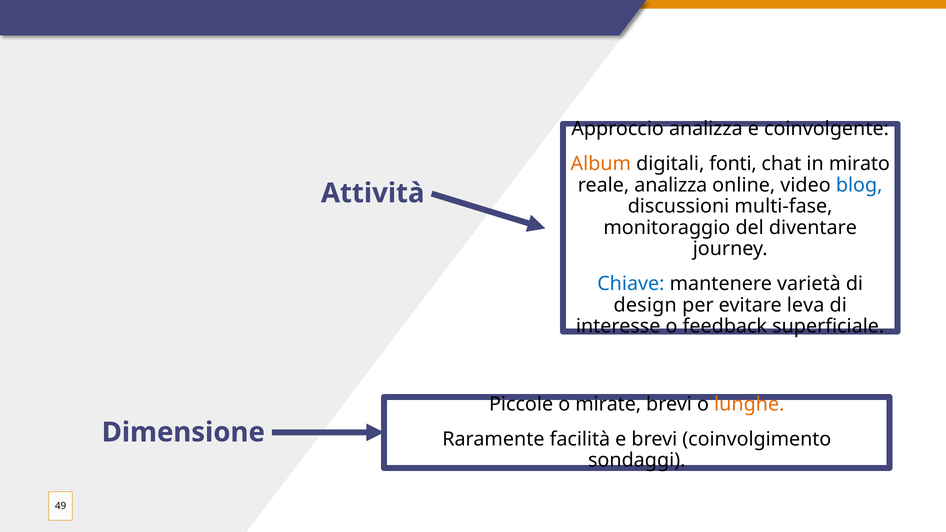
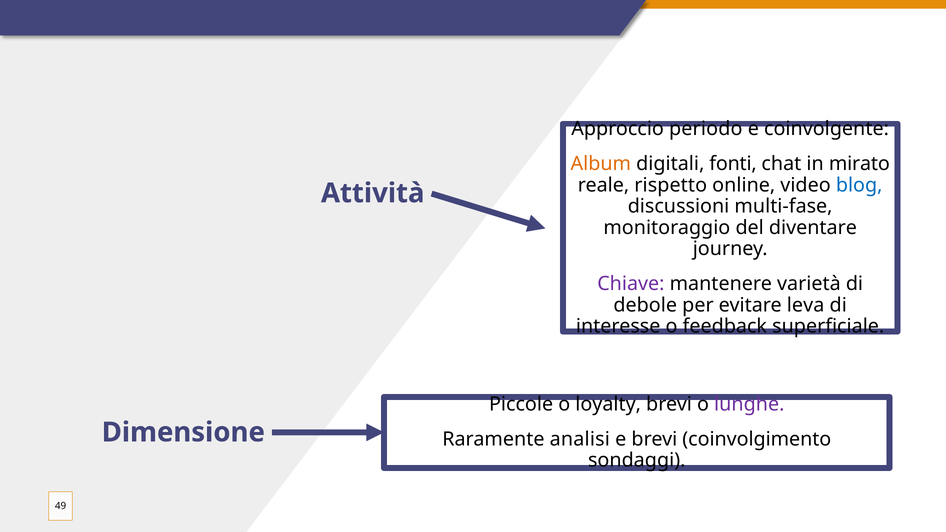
Approccio analizza: analizza -> periodo (706, 129)
reale analizza: analizza -> rispetto (671, 185)
Chiave colour: blue -> purple (631, 284)
design: design -> debole (645, 305)
mirate: mirate -> loyalty (608, 404)
lunghe colour: orange -> purple (749, 404)
facilità: facilità -> analisi (580, 439)
